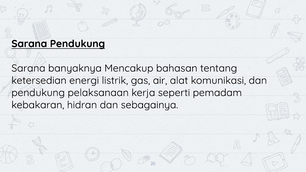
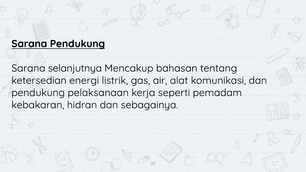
banyaknya: banyaknya -> selanjutnya (75, 68)
